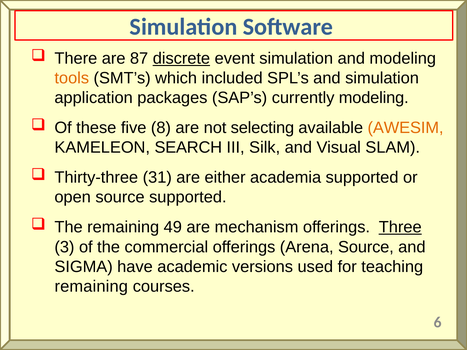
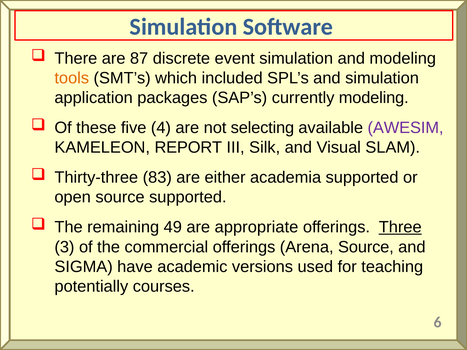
discrete underline: present -> none (181, 58)
8: 8 -> 4 (161, 128)
AWESIM colour: orange -> purple (406, 128)
SEARCH: SEARCH -> REPORT (188, 148)
31: 31 -> 83 (157, 178)
mechanism: mechanism -> appropriate (257, 227)
remaining: remaining -> potentially (91, 287)
